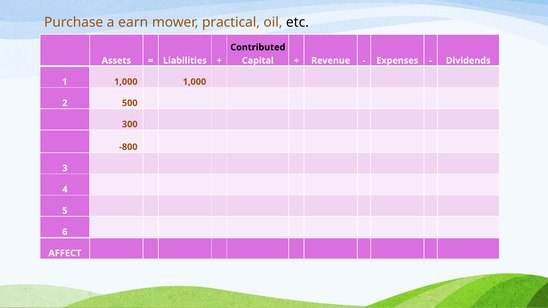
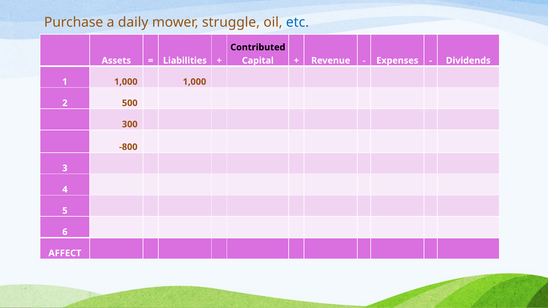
earn: earn -> daily (133, 22)
practical: practical -> struggle (231, 22)
etc colour: black -> blue (297, 22)
